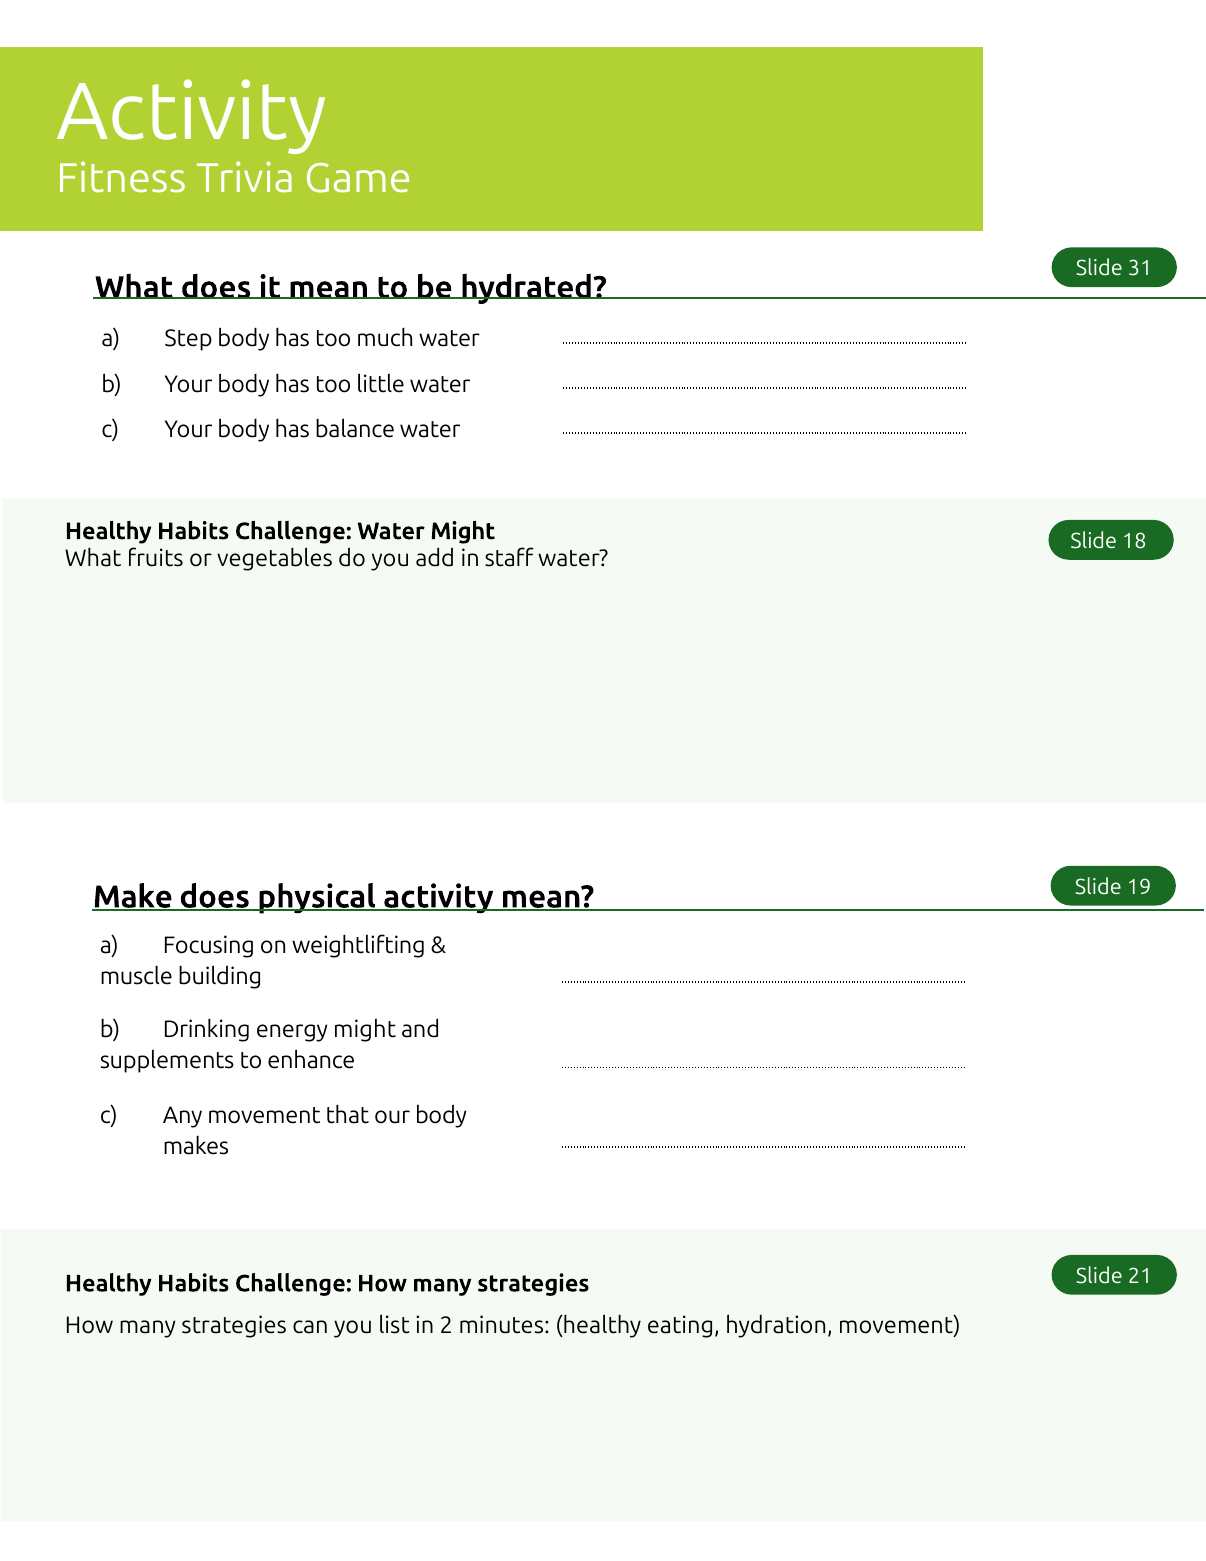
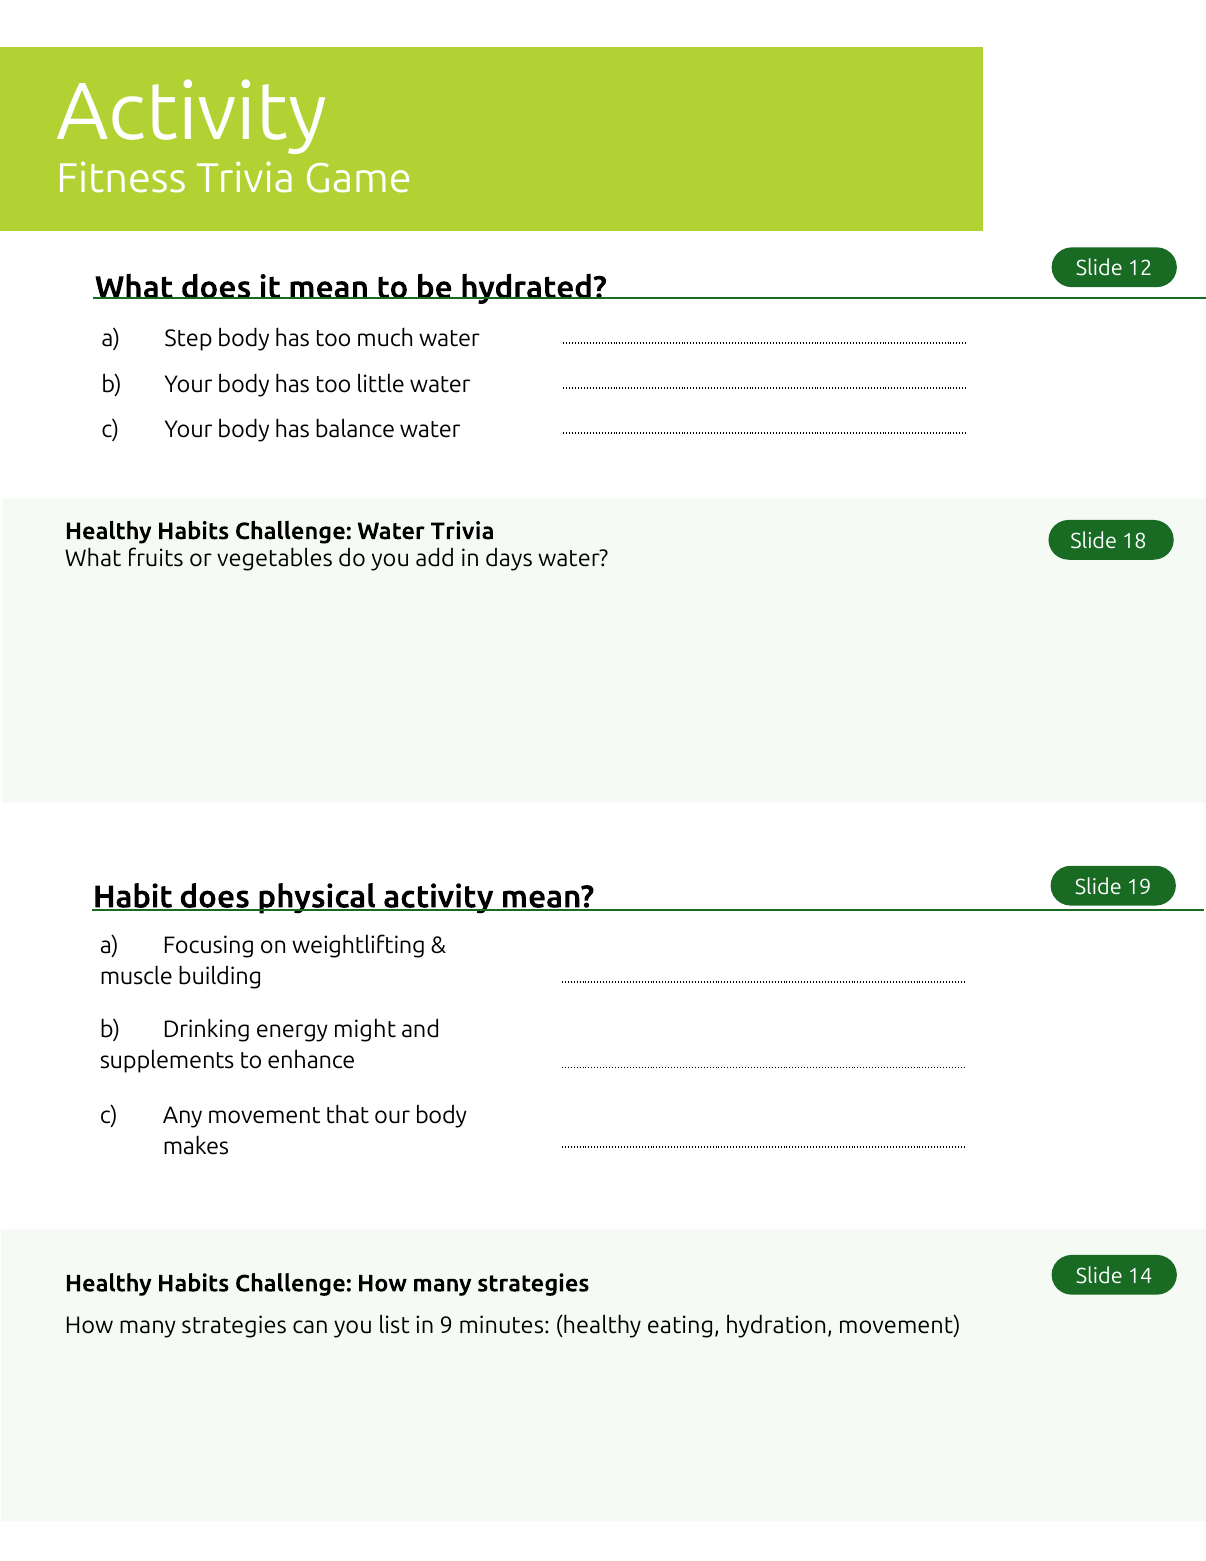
31: 31 -> 12 (1140, 269)
Water Might: Might -> Trivia (463, 531)
staff: staff -> days (509, 559)
Make: Make -> Habit (133, 897)
21: 21 -> 14 (1140, 1276)
2: 2 -> 9 (446, 1326)
